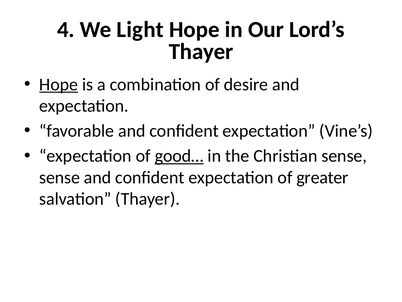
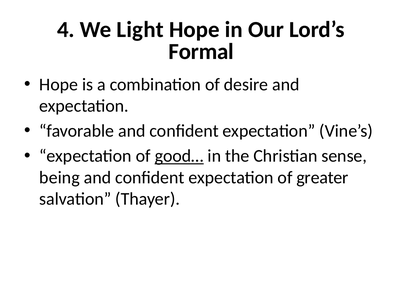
Thayer: Thayer -> Formal (201, 52)
Hope underline: present -> none (59, 84)
sense: sense -> being (60, 177)
